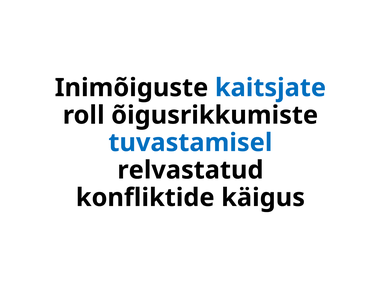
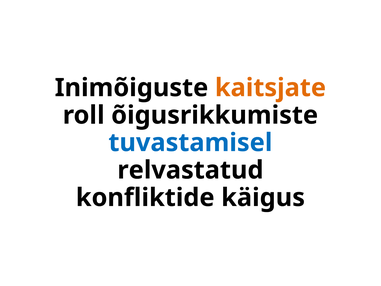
kaitsjate colour: blue -> orange (270, 88)
